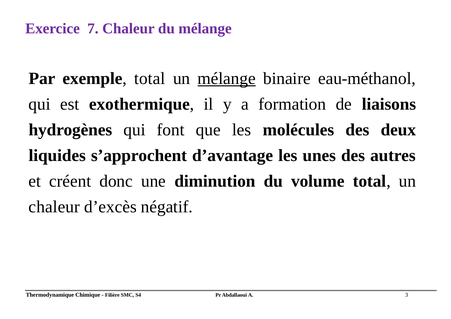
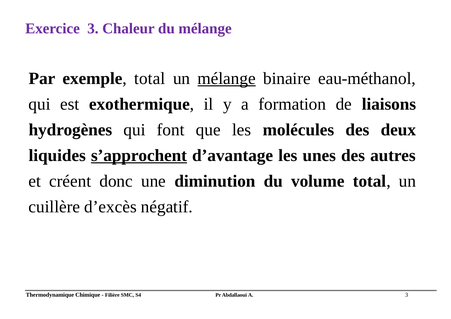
Exercice 7: 7 -> 3 (93, 29)
s’approchent underline: none -> present (139, 156)
chaleur: chaleur -> cuillère (54, 207)
